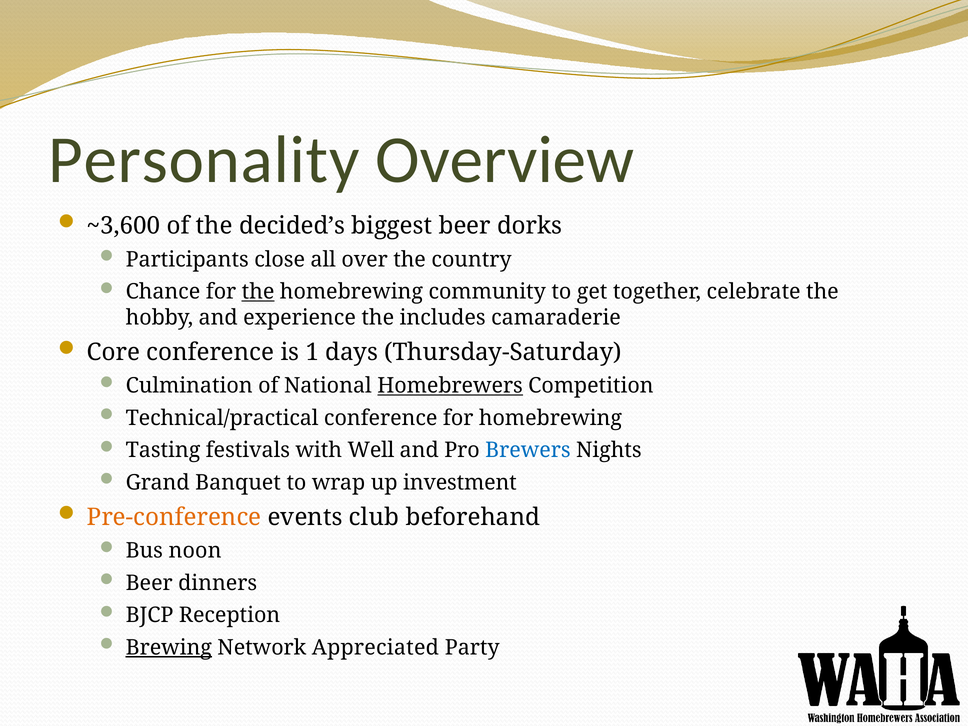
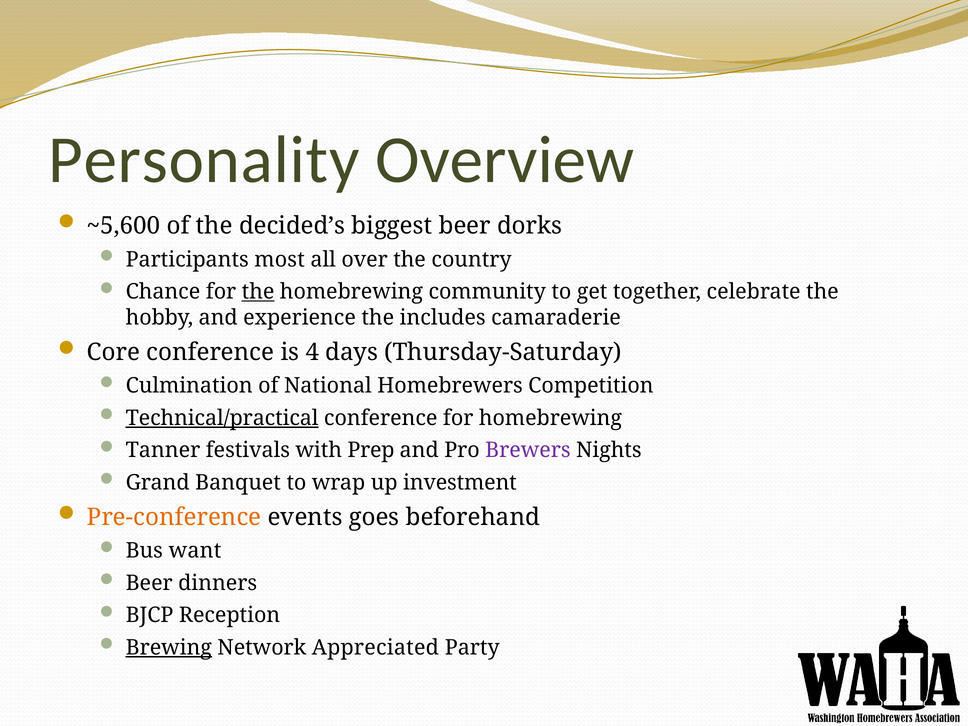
~3,600: ~3,600 -> ~5,600 (124, 226)
close: close -> most (280, 260)
1: 1 -> 4 (312, 352)
Homebrewers underline: present -> none (450, 386)
Technical/practical underline: none -> present (222, 418)
Tasting: Tasting -> Tanner (163, 450)
Well: Well -> Prep (371, 450)
Brewers colour: blue -> purple (528, 450)
club: club -> goes (374, 517)
noon: noon -> want (195, 551)
